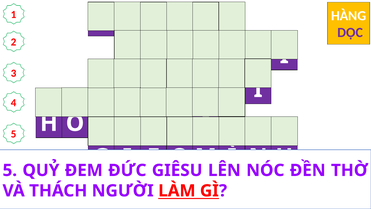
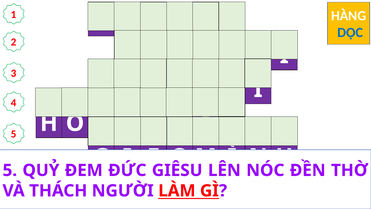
DỌC colour: purple -> blue (350, 33)
